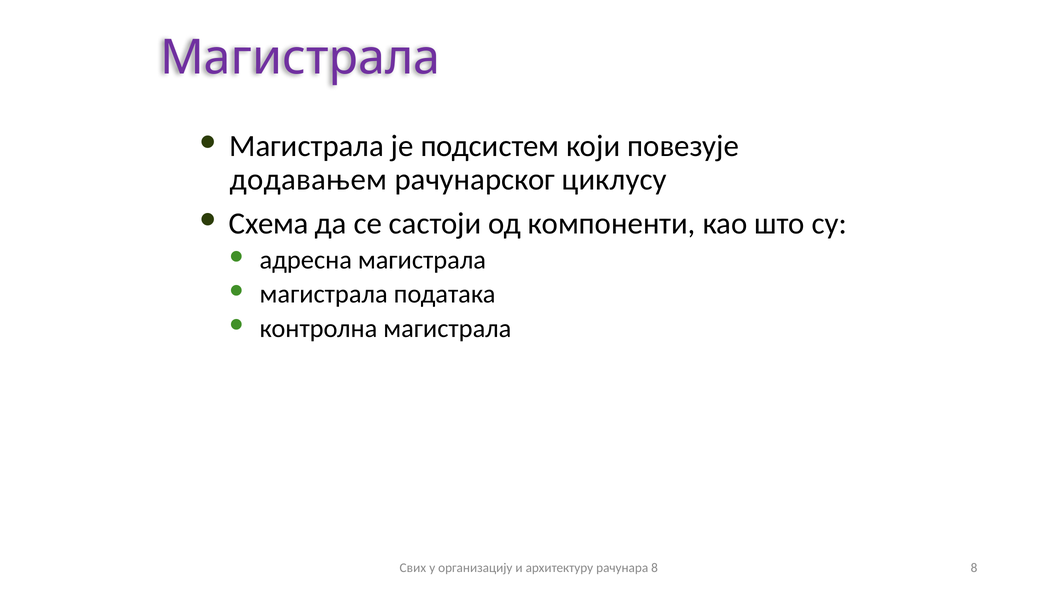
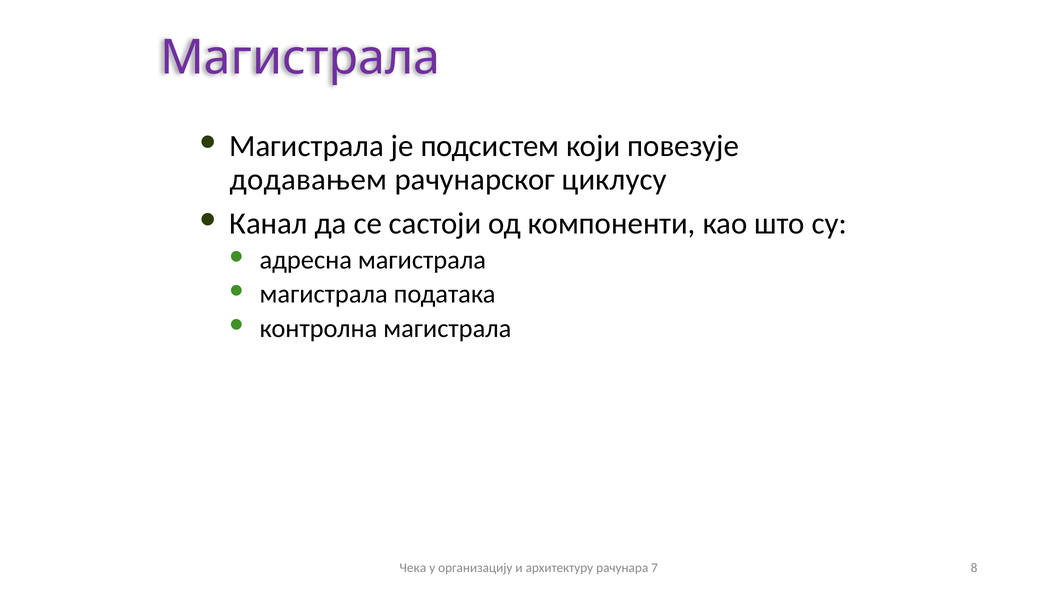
Схема: Схема -> Канал (269, 224)
Свих: Свих -> Чека (413, 568)
рачунара 8: 8 -> 7 (655, 568)
